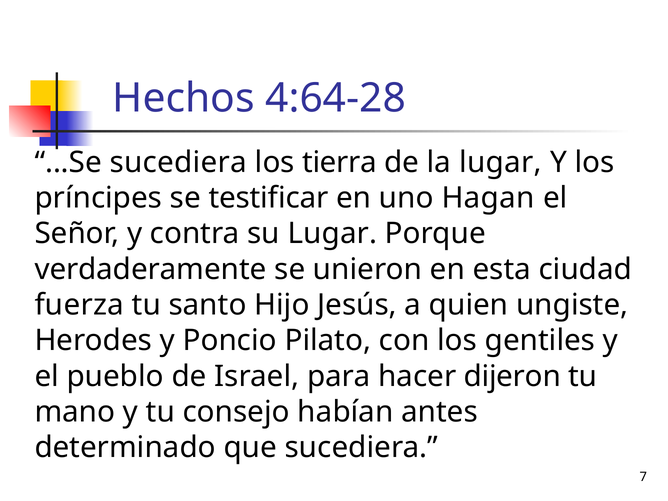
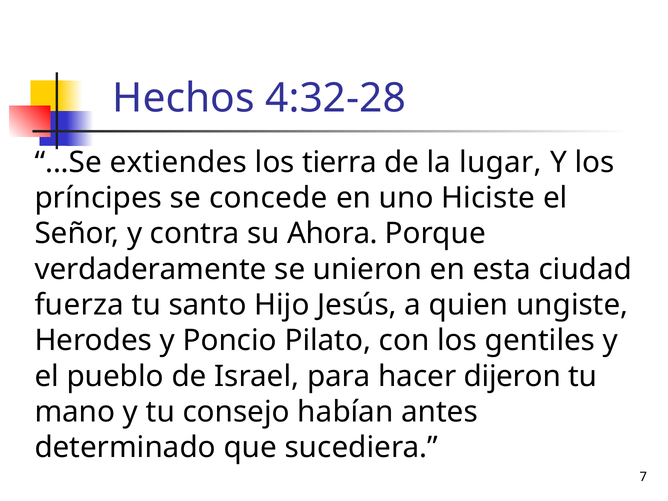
4:64-28: 4:64-28 -> 4:32-28 (336, 99)
...Se sucediera: sucediera -> extiendes (178, 162)
testificar: testificar -> concede (268, 198)
Hagan: Hagan -> Hiciste (488, 198)
su Lugar: Lugar -> Ahora (333, 234)
